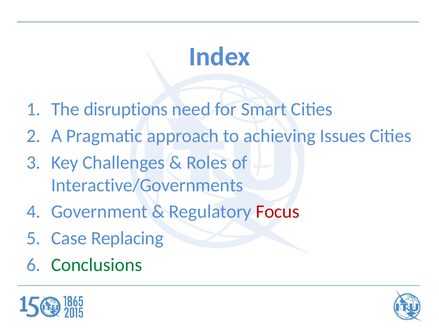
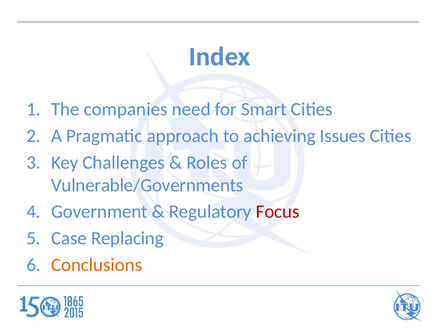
disruptions: disruptions -> companies (126, 109)
Interactive/Governments: Interactive/Governments -> Vulnerable/Governments (147, 185)
Conclusions colour: green -> orange (97, 265)
